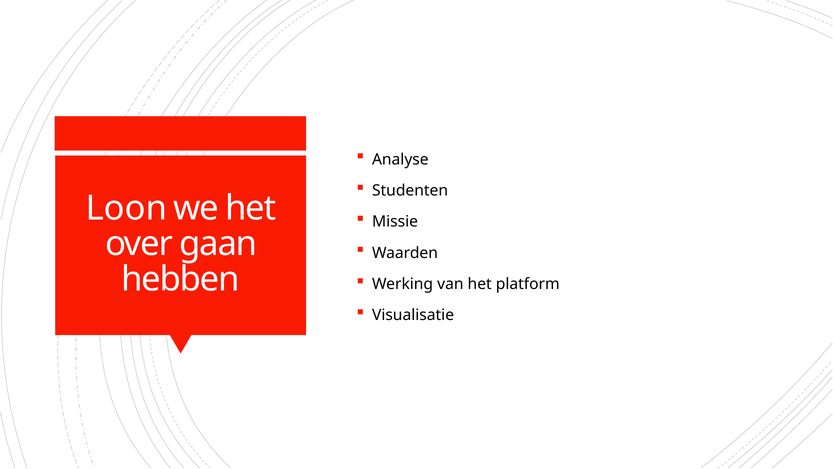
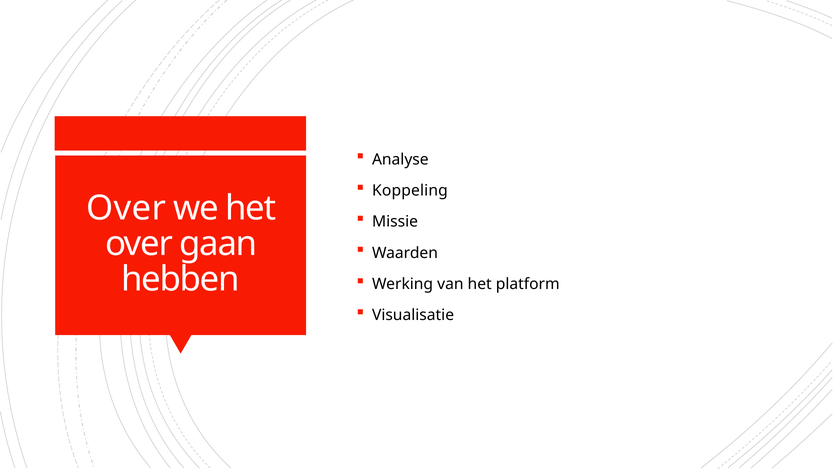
Studenten: Studenten -> Koppeling (410, 191)
Loon: Loon -> Over (126, 208)
